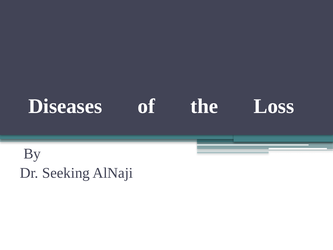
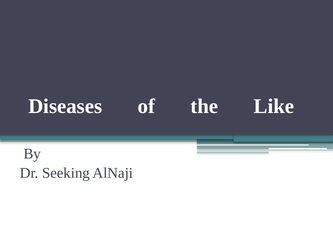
Loss: Loss -> Like (274, 106)
